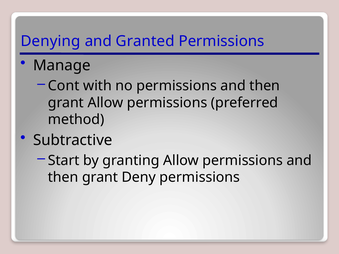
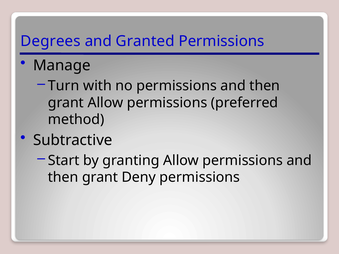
Denying: Denying -> Degrees (51, 41)
Cont: Cont -> Turn (64, 86)
